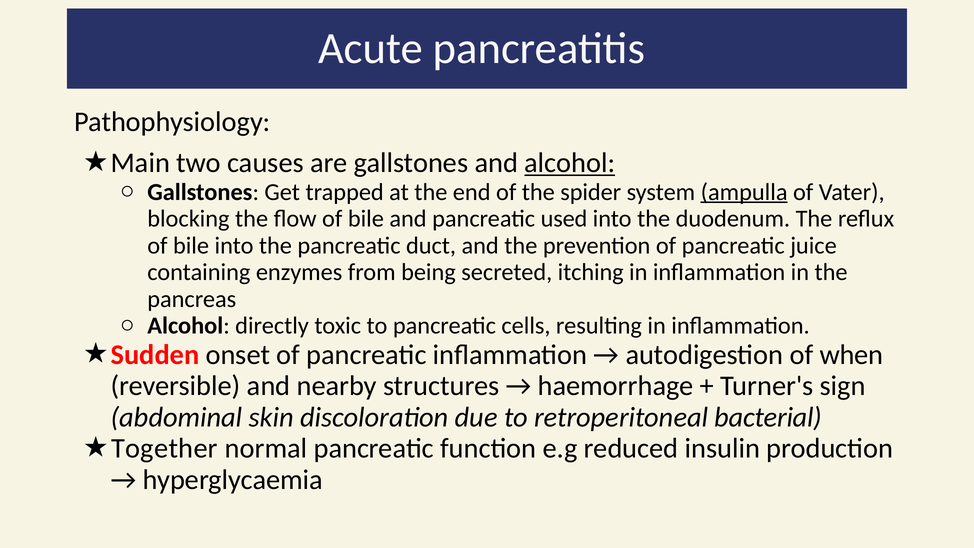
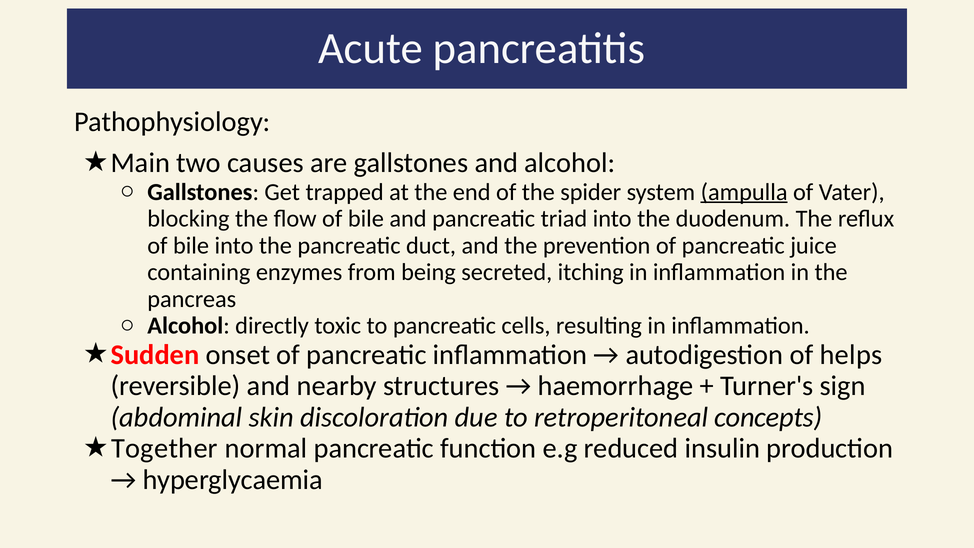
alcohol underline: present -> none (570, 163)
used: used -> triad (564, 219)
when: when -> helps (851, 355)
bacterial: bacterial -> concepts (768, 417)
